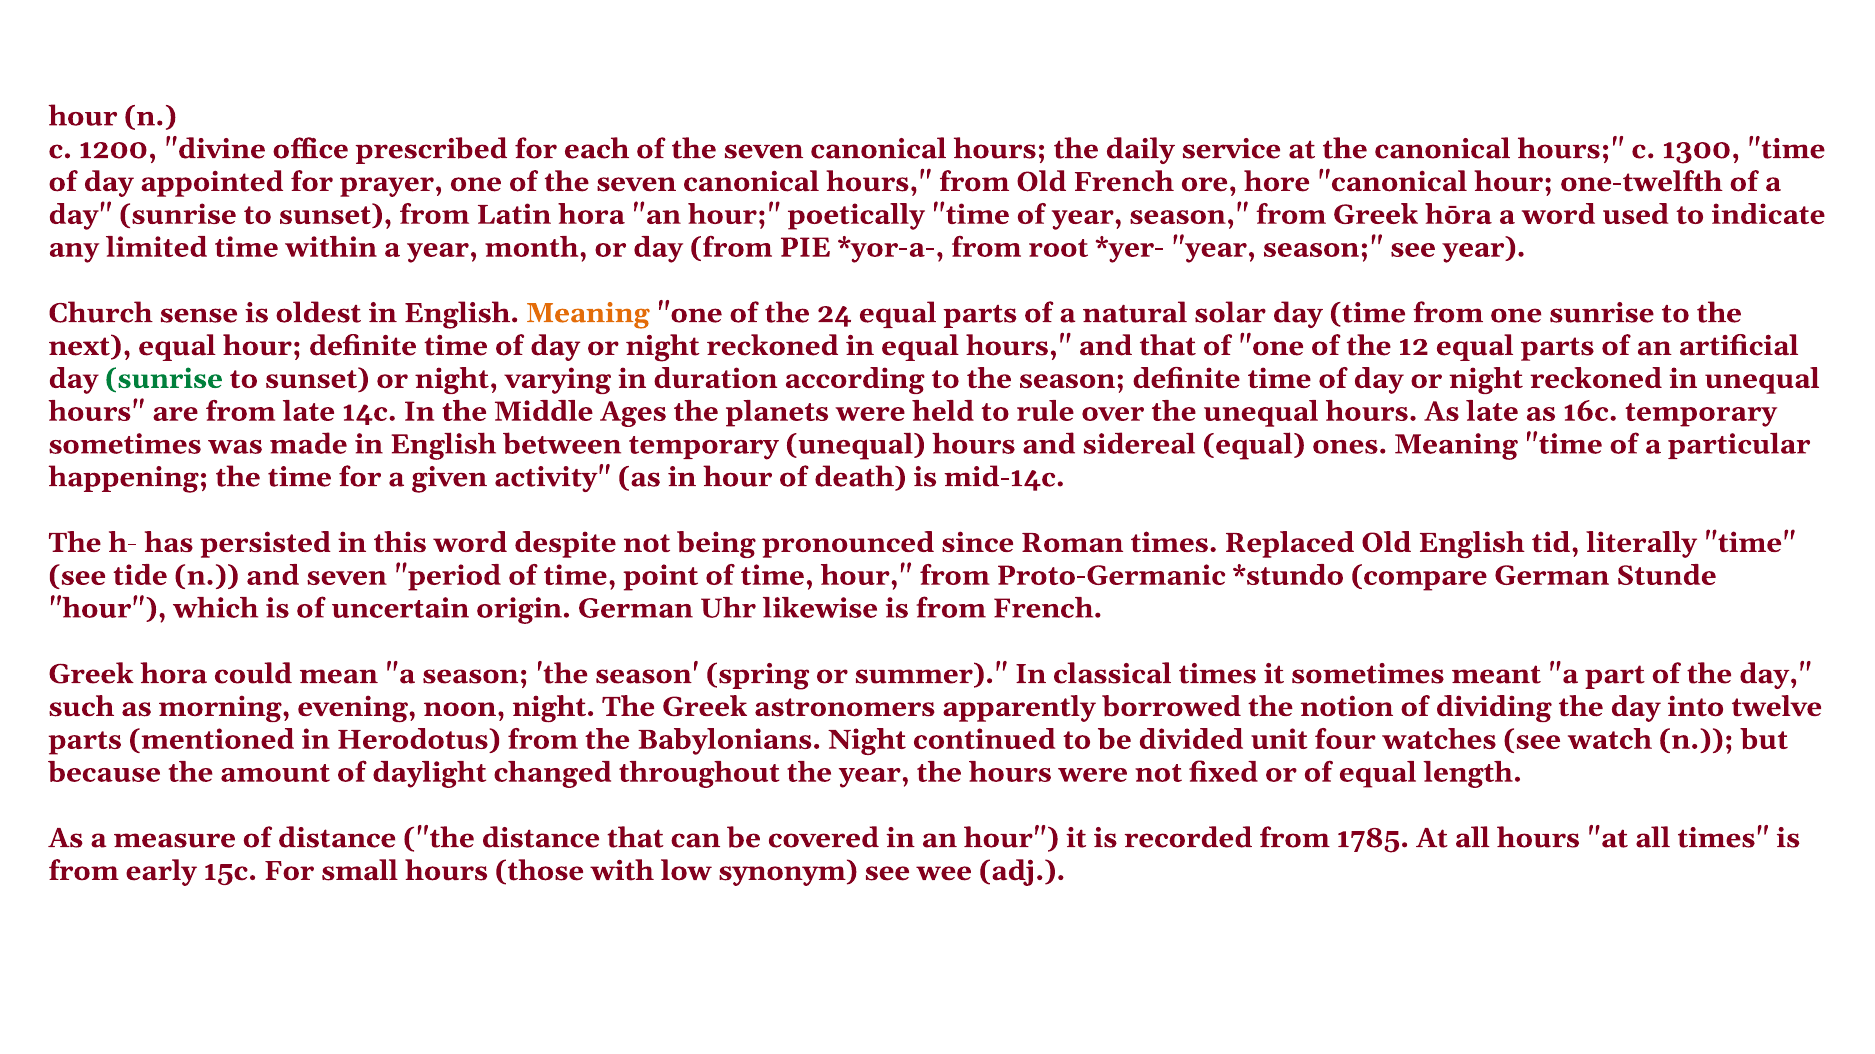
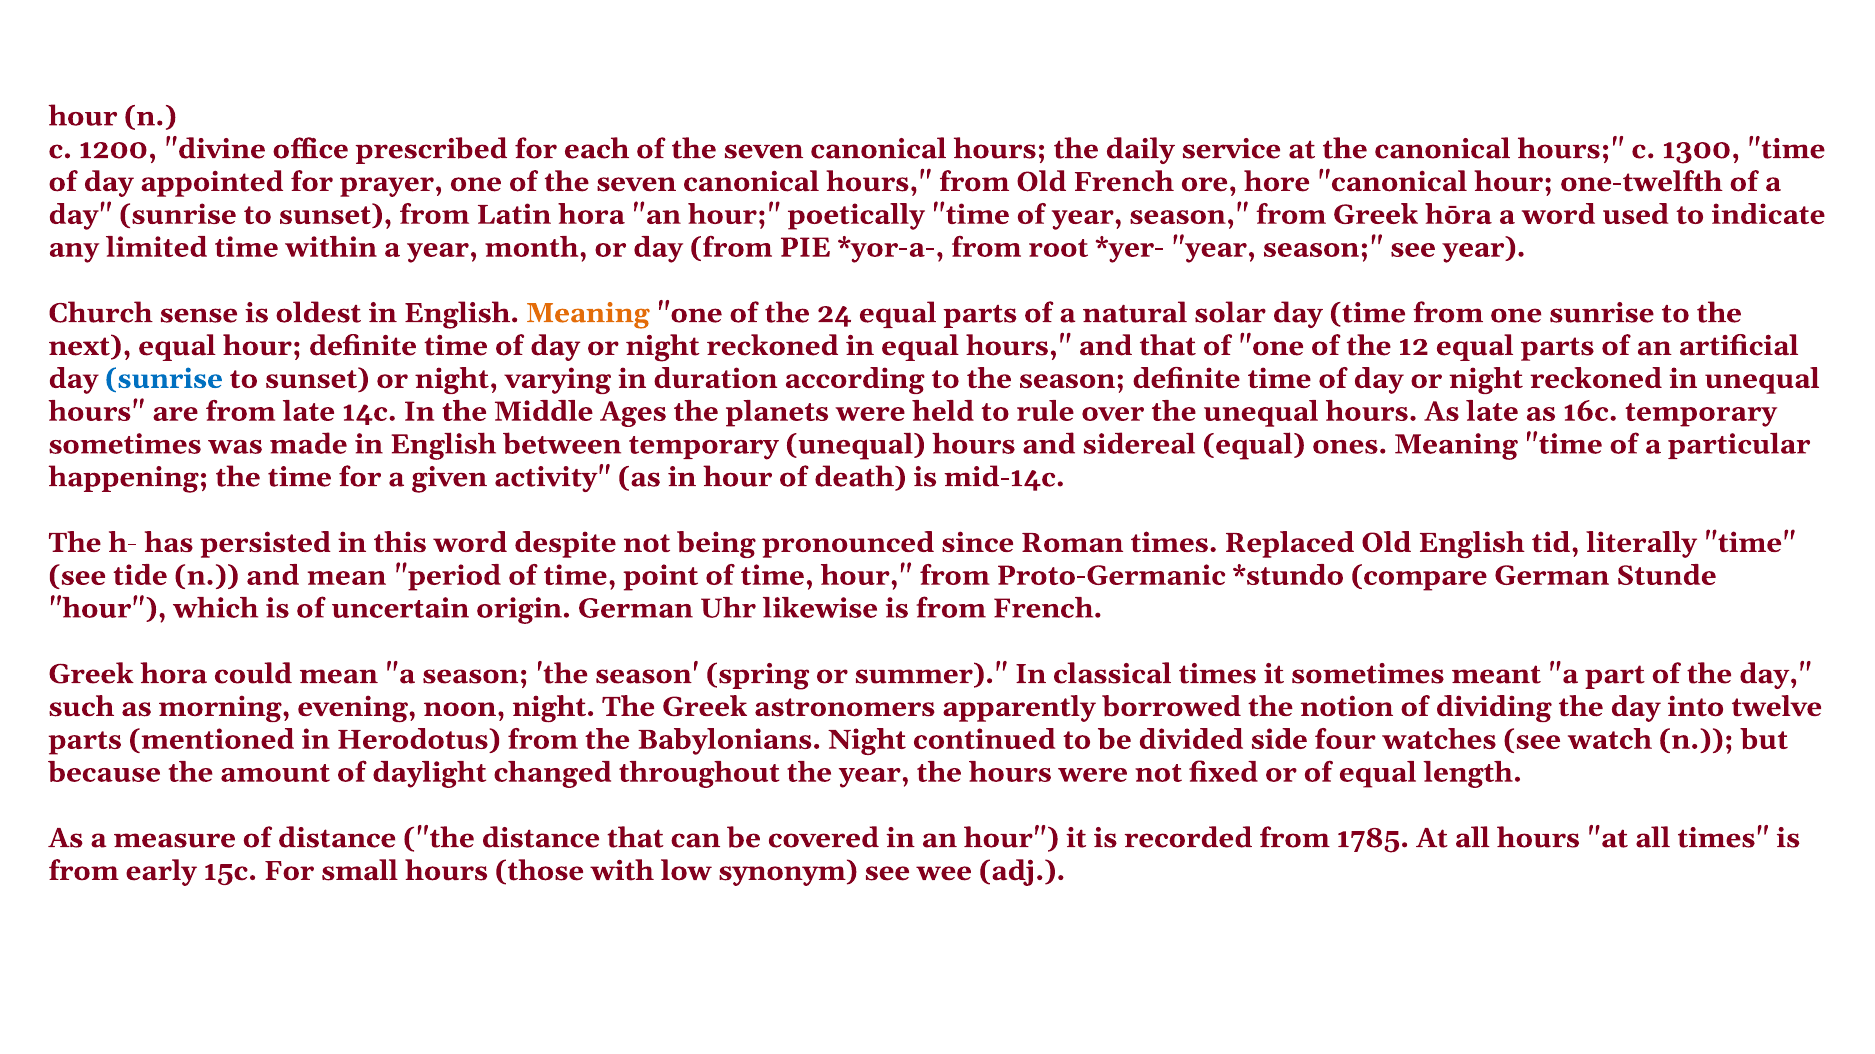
sunrise colour: green -> blue (164, 379)
and seven: seven -> mean (347, 576)
unit: unit -> side (1279, 740)
